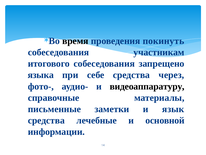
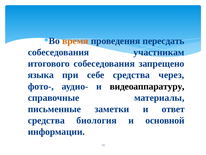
время colour: black -> orange (75, 41)
покинуть: покинуть -> пересдать (164, 41)
язык: язык -> ответ (173, 109)
лечебные: лечебные -> биология (97, 120)
